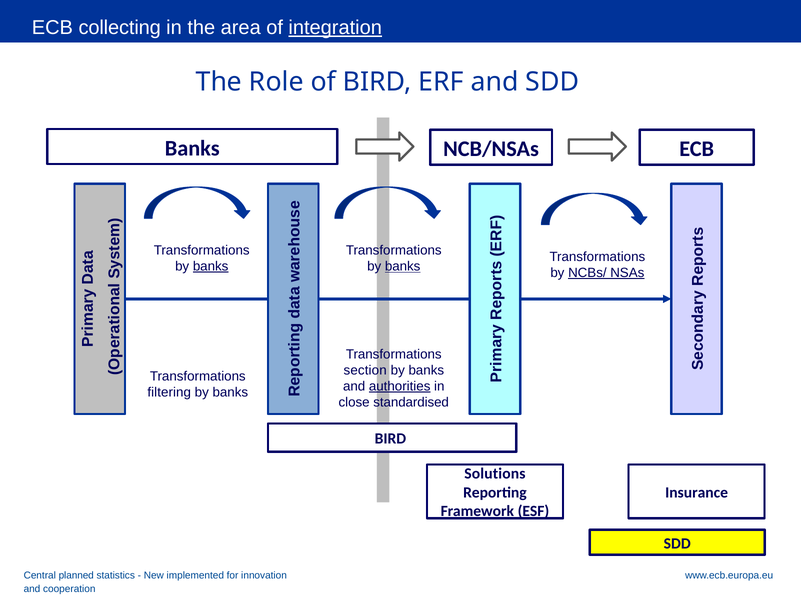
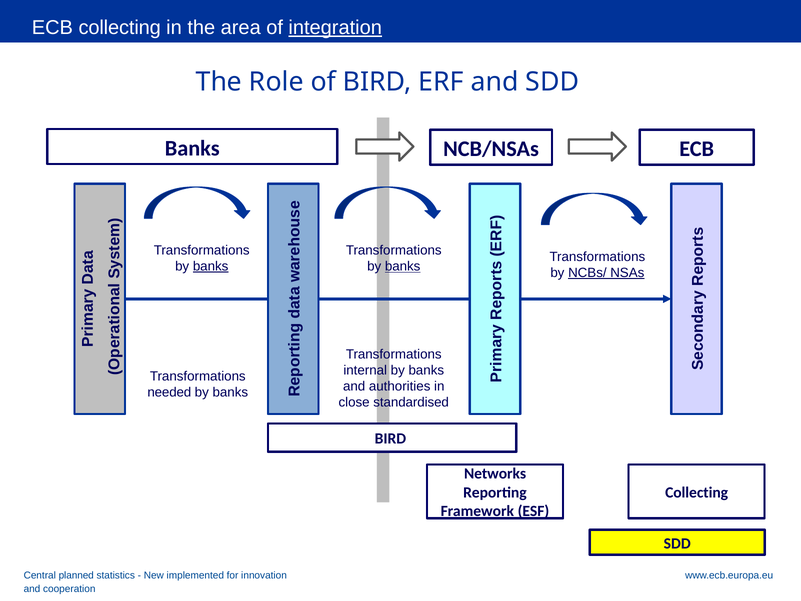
section: section -> internal (365, 370)
authorities underline: present -> none (400, 386)
filtering: filtering -> needed (169, 392)
Solutions: Solutions -> Networks (495, 474)
Insurance: Insurance -> Collecting (697, 492)
